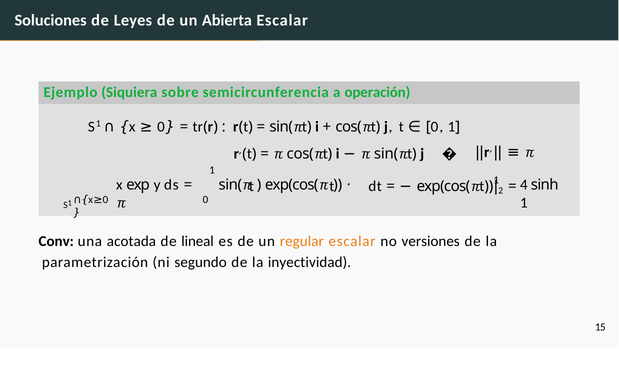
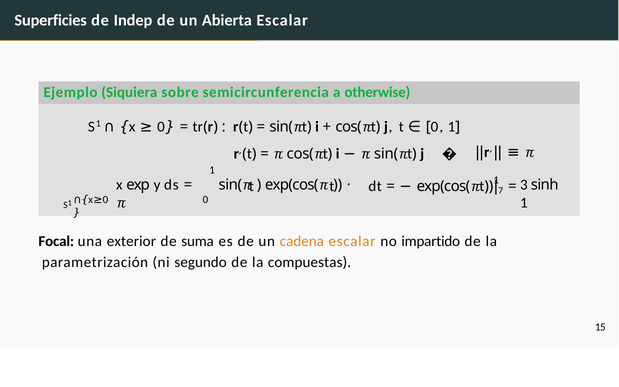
Soluciones: Soluciones -> Superficies (51, 20)
Leyes: Leyes -> Indep (133, 20)
operación: operación -> otherwise (377, 92)
2: 2 -> 7 (501, 190)
4: 4 -> 3 (524, 185)
Conv: Conv -> Focal (56, 241)
acotada: acotada -> exterior (131, 241)
lineal: lineal -> suma (198, 241)
regular: regular -> cadena (302, 241)
versiones: versiones -> impartido (431, 241)
inyectividad: inyectividad -> compuestas (310, 262)
